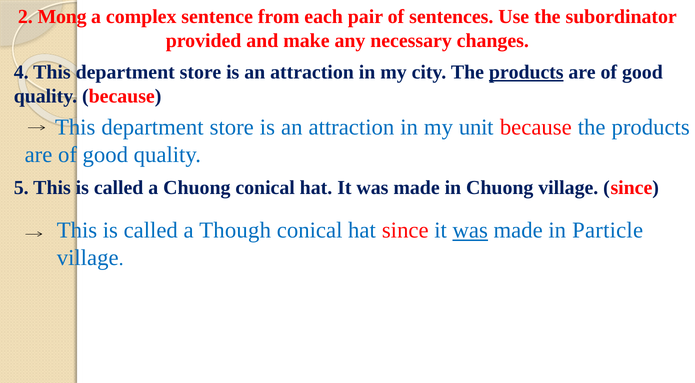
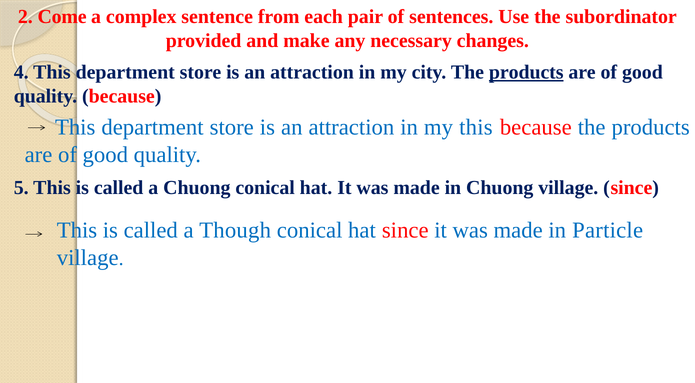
Mong: Mong -> Come (62, 17)
my unit: unit -> this (476, 128)
was underline: present -> none (470, 231)
